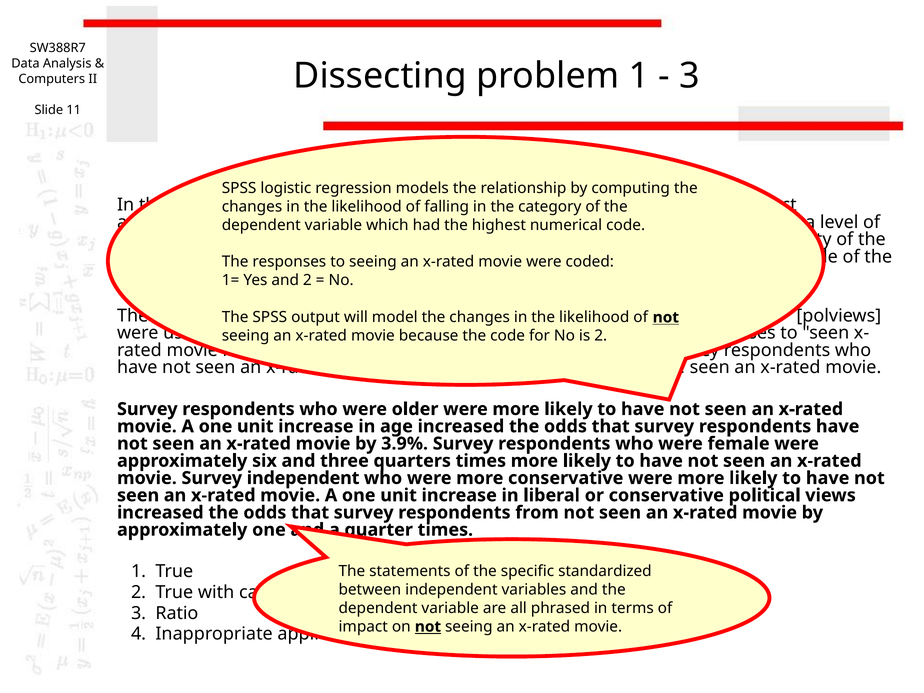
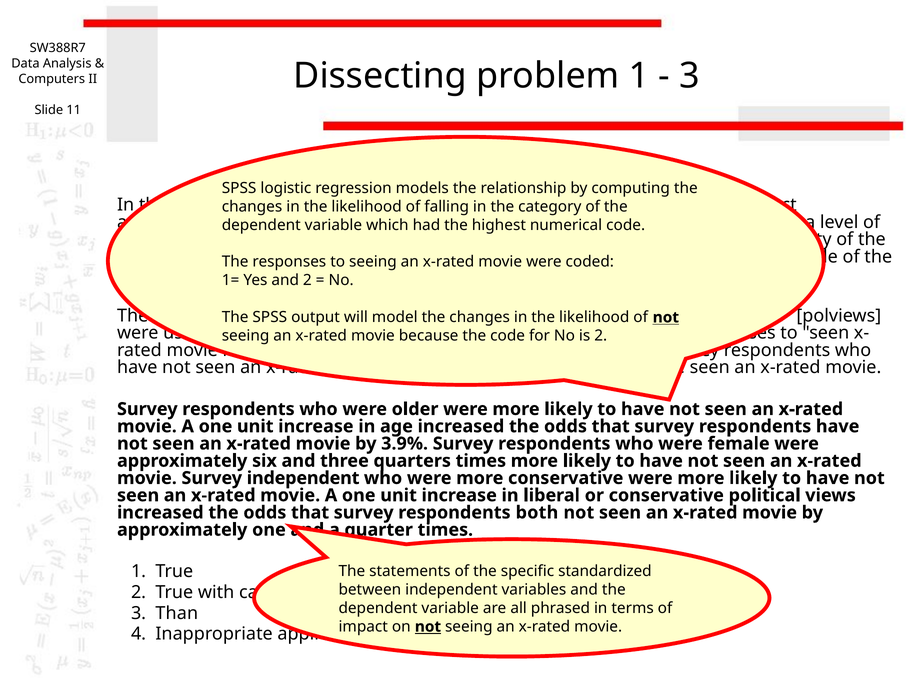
respondents from: from -> both (537, 513)
Ratio: Ratio -> Than (177, 613)
